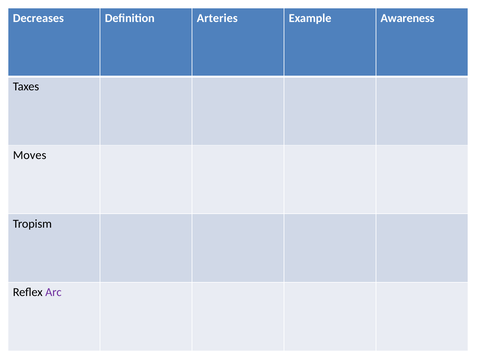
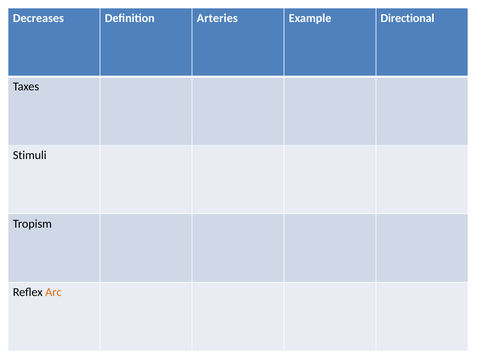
Awareness: Awareness -> Directional (408, 18)
Moves: Moves -> Stimuli (30, 155)
Arc colour: purple -> orange (53, 292)
